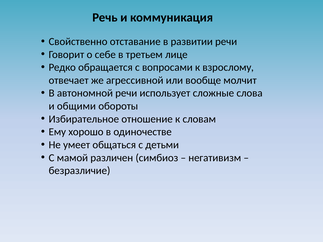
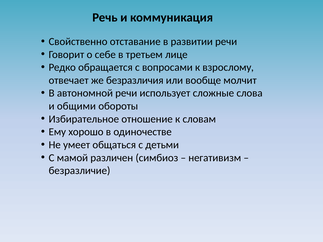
агрессивной: агрессивной -> безразличия (135, 80)
